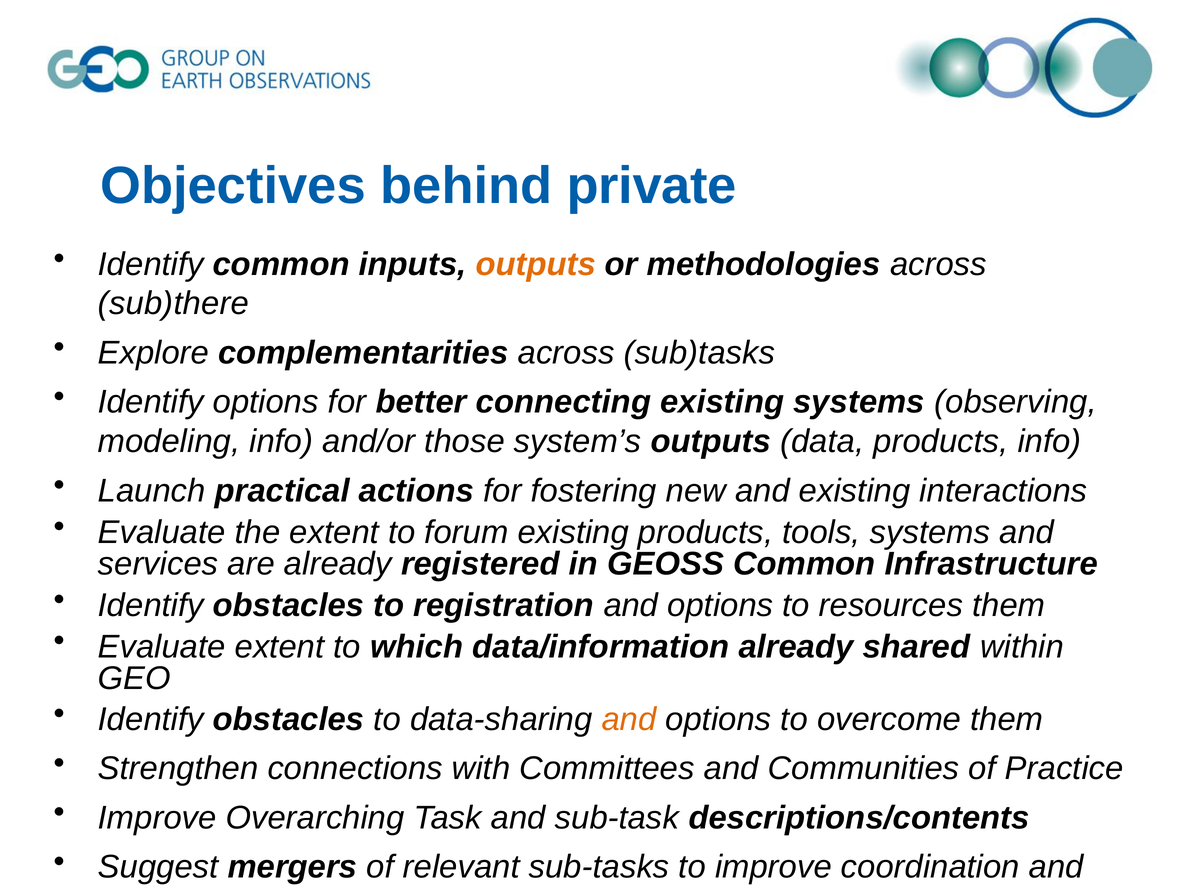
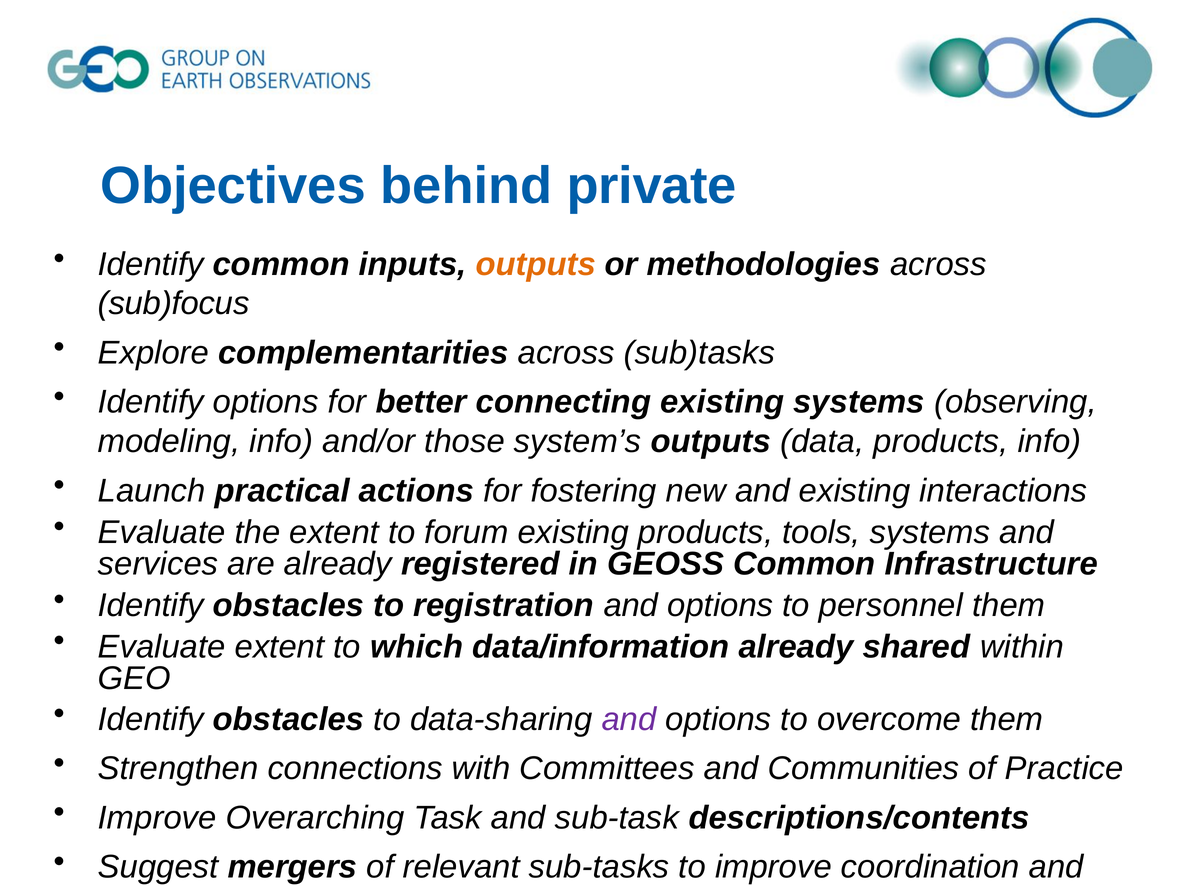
sub)there: sub)there -> sub)focus (174, 303)
resources: resources -> personnel (891, 605)
and colour: orange -> purple (629, 719)
